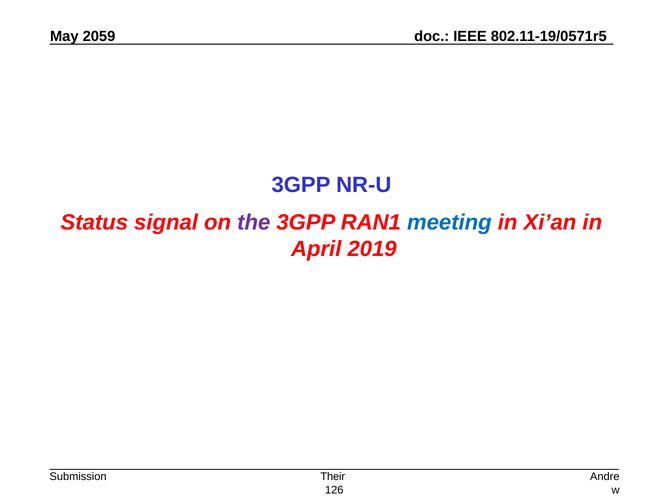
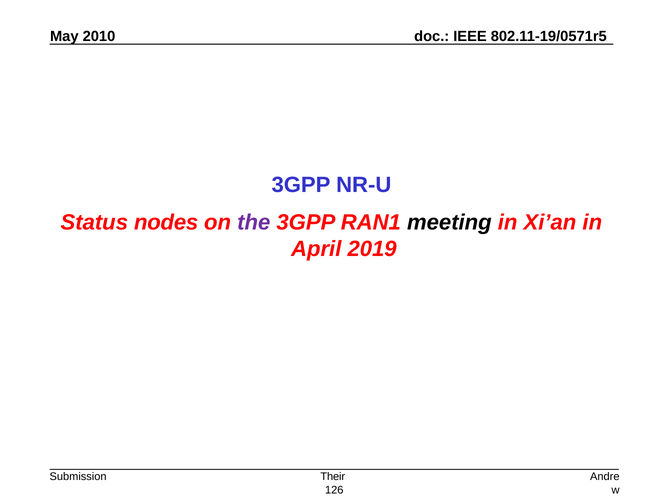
2059: 2059 -> 2010 (99, 36)
signal: signal -> nodes (166, 223)
meeting colour: blue -> black (449, 223)
